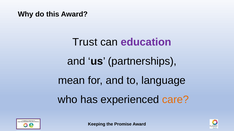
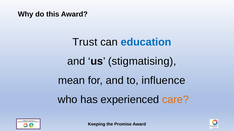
education colour: purple -> blue (146, 42)
partnerships: partnerships -> stigmatising (142, 61)
language: language -> influence (163, 81)
